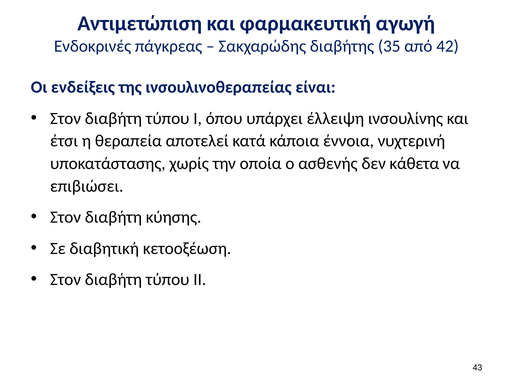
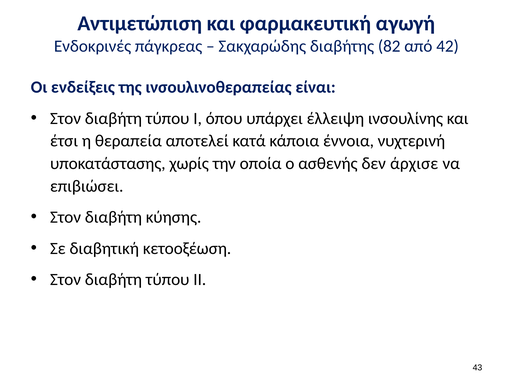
35: 35 -> 82 (389, 46)
κάθετα: κάθετα -> άρχισε (414, 163)
